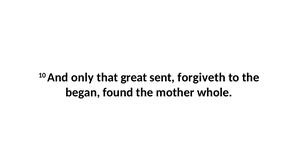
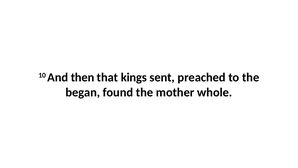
only: only -> then (83, 77)
great: great -> kings (134, 77)
forgiveth: forgiveth -> preached (202, 77)
